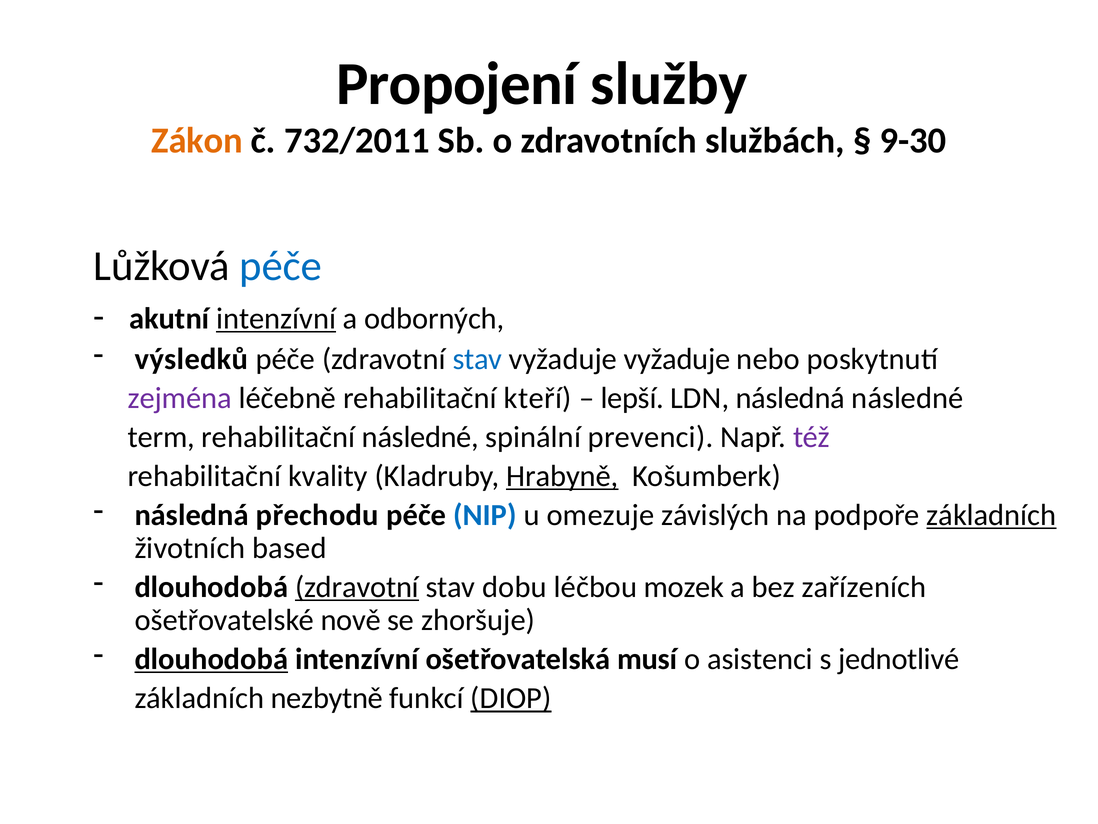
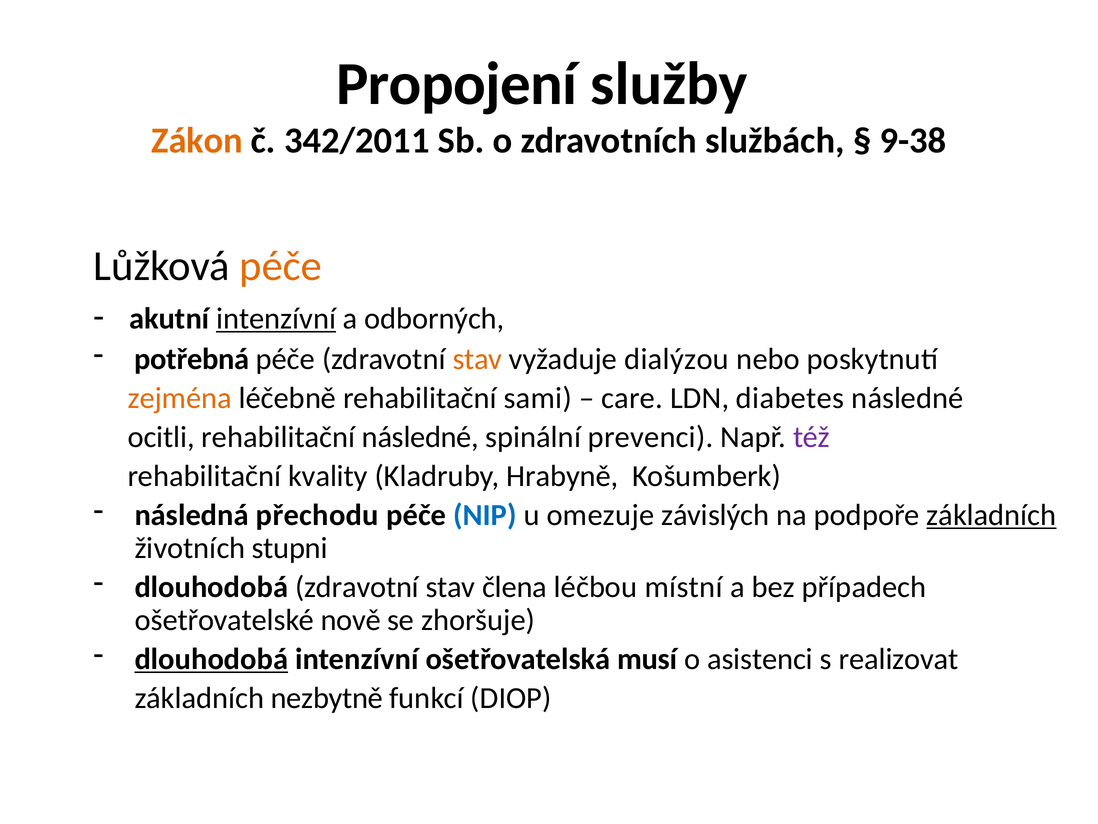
732/2011: 732/2011 -> 342/2011 (357, 141)
9-30: 9-30 -> 9-38 (913, 141)
péče colour: blue -> orange (281, 266)
výsledků: výsledků -> potřebná (192, 359)
stav colour: blue -> orange (477, 359)
vyžaduje vyžaduje: vyžaduje -> dialýzou (677, 359)
zejména colour: purple -> orange (180, 398)
kteří: kteří -> sami (538, 398)
lepší: lepší -> care (632, 398)
LDN následná: následná -> diabetes (790, 398)
term: term -> ocitli (161, 437)
Hrabyně underline: present -> none (562, 476)
based: based -> stupni (290, 548)
zdravotní underline: present -> none (357, 587)
dobu: dobu -> člena (515, 587)
mozek: mozek -> místní (684, 587)
zařízeních: zařízeních -> případech (864, 587)
jednotlivé: jednotlivé -> realizovat (899, 659)
DIOP underline: present -> none (511, 698)
